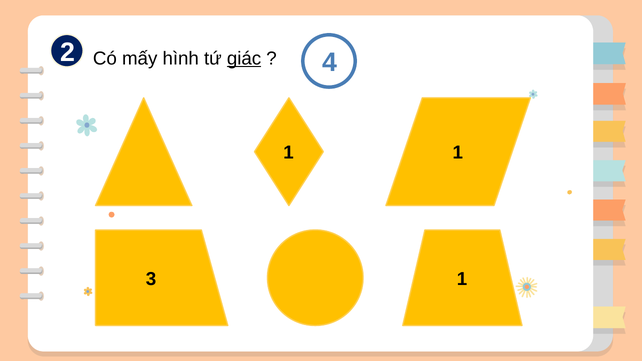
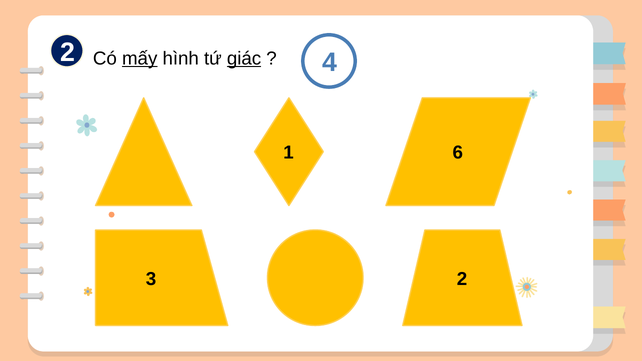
mấy underline: none -> present (140, 58)
1 1: 1 -> 6 (458, 153)
3 1: 1 -> 2 (462, 279)
